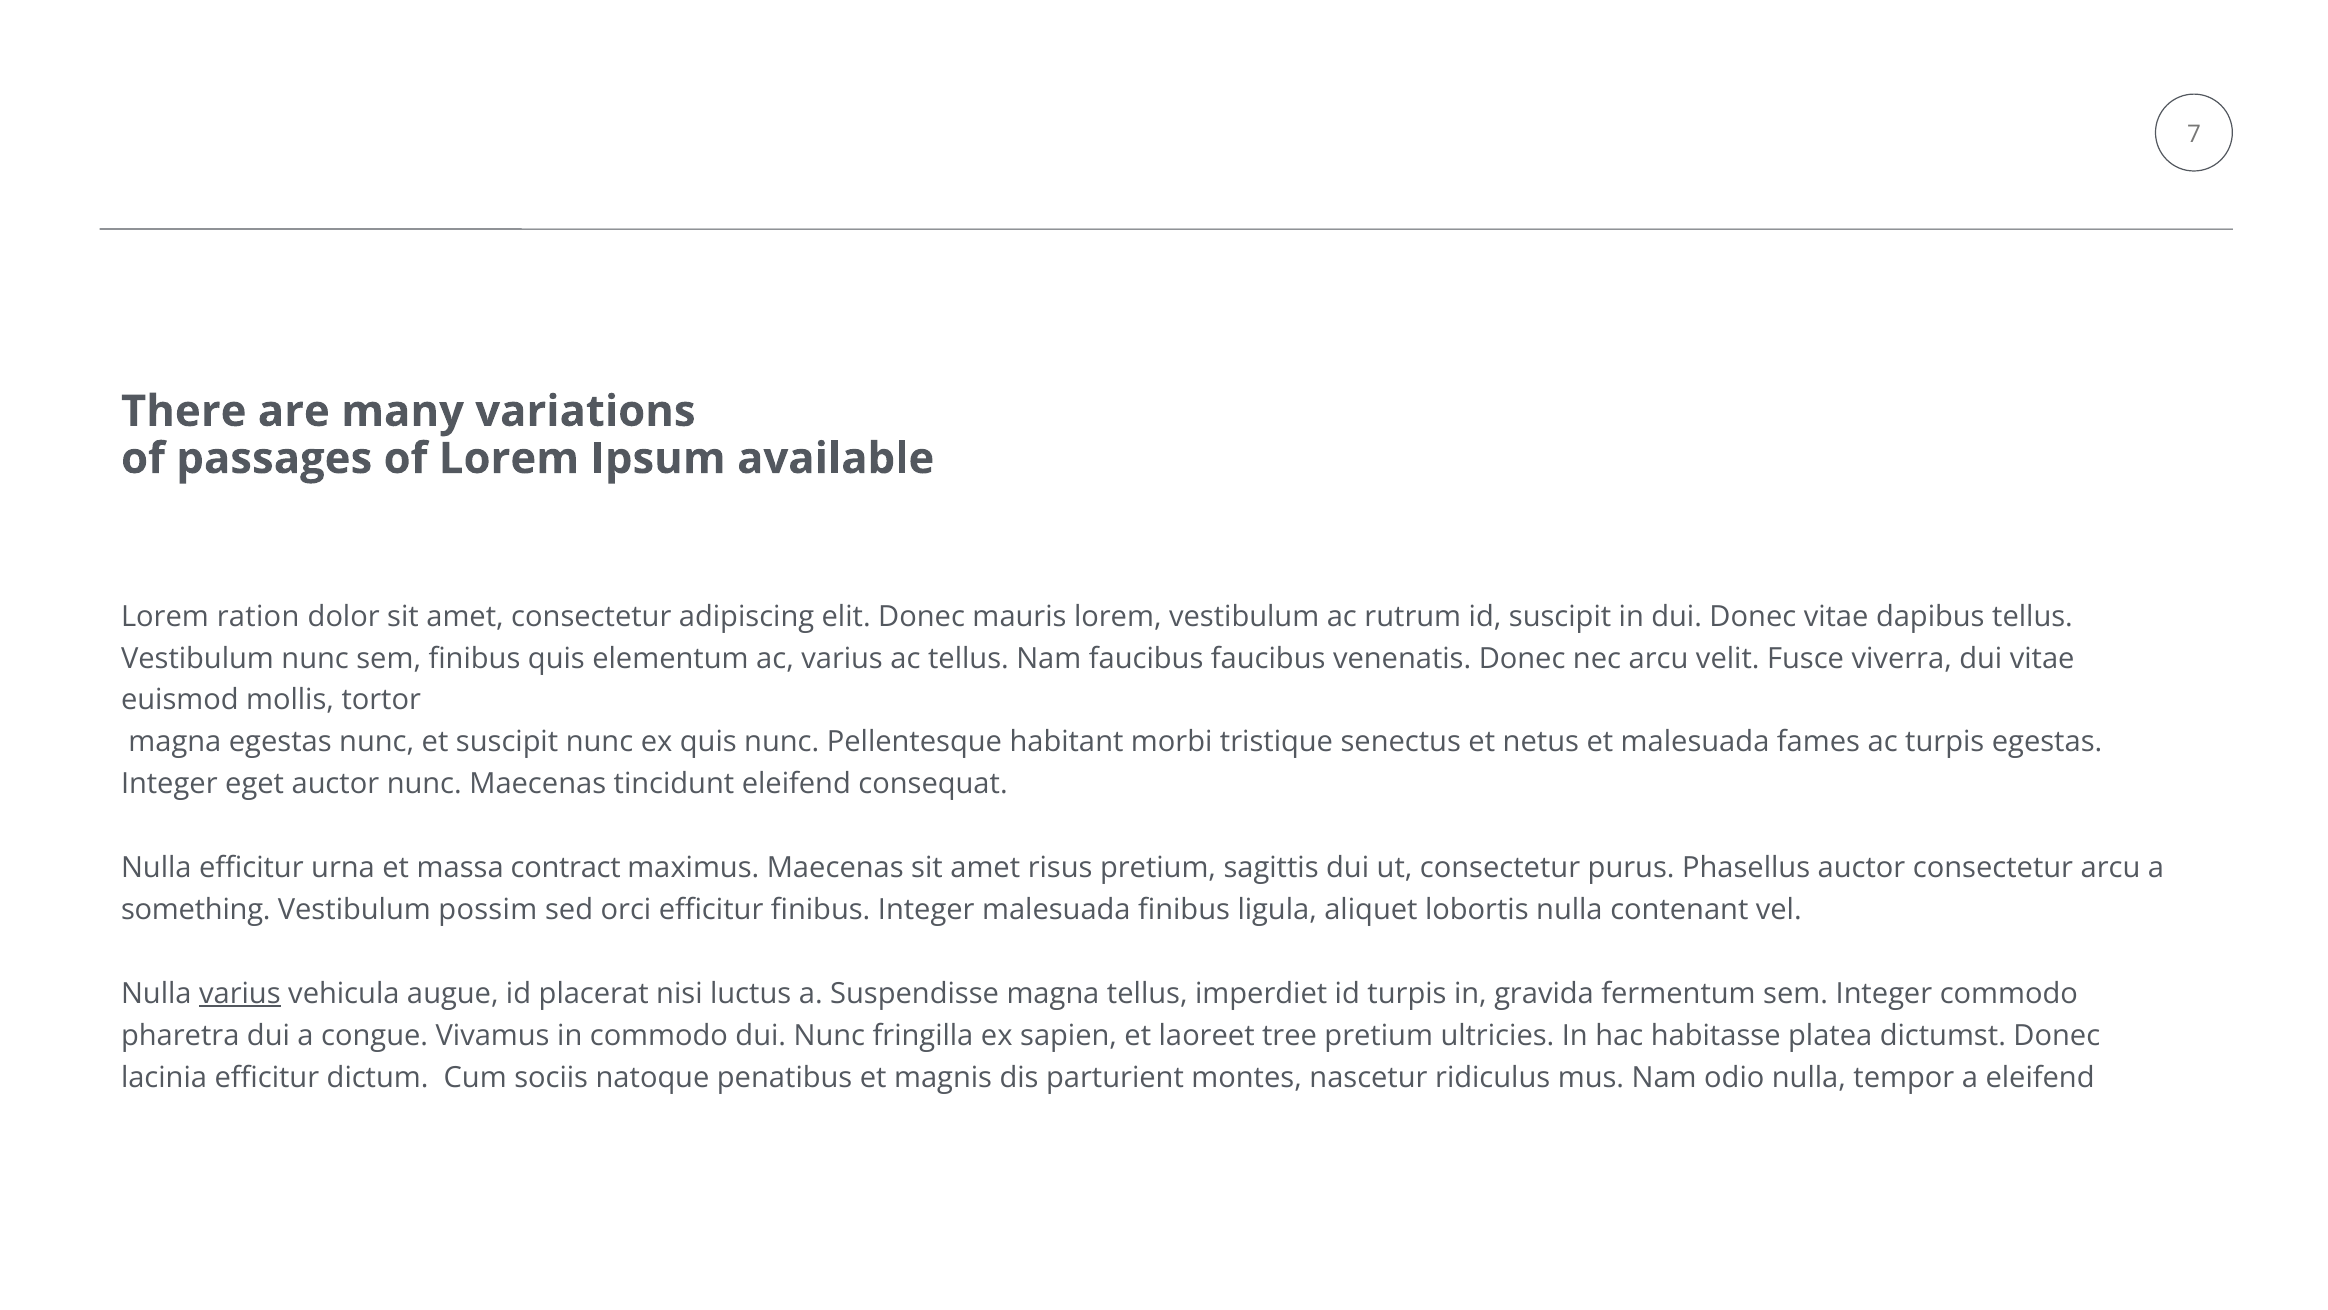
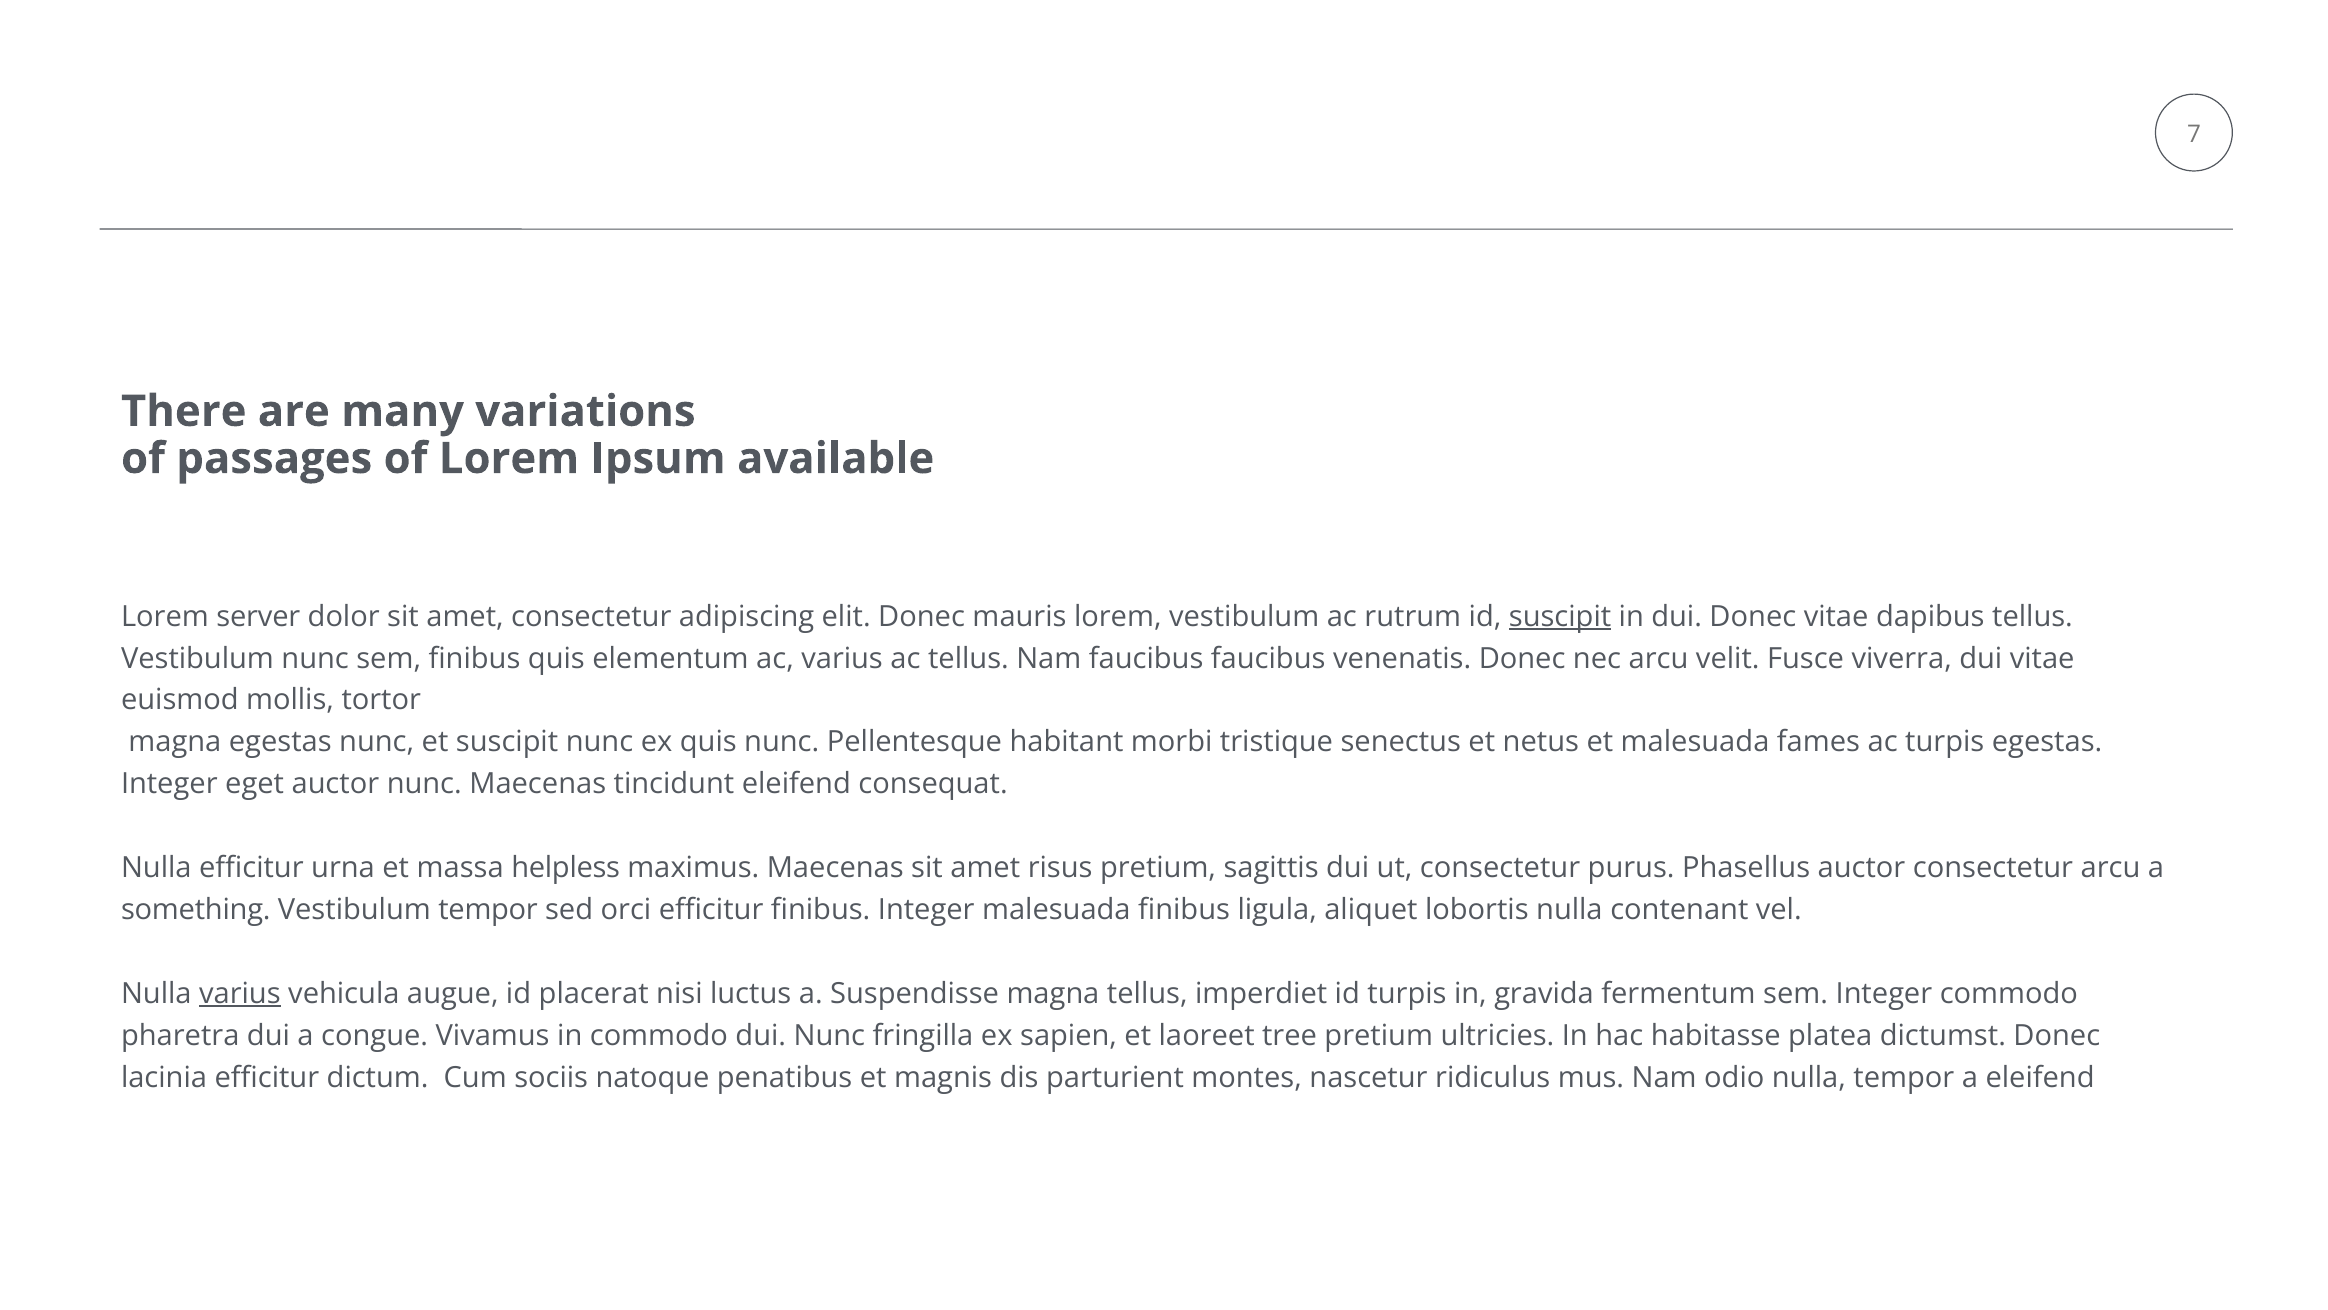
ration: ration -> server (258, 616)
suscipit underline: none -> present (1560, 616)
contract: contract -> helpless (566, 868)
Vestibulum possim: possim -> tempor (488, 910)
